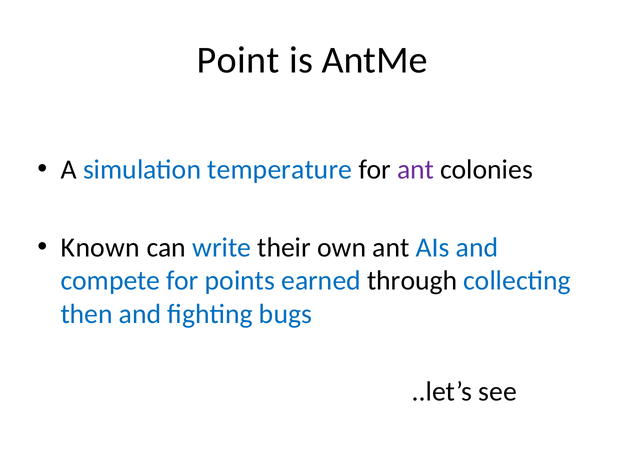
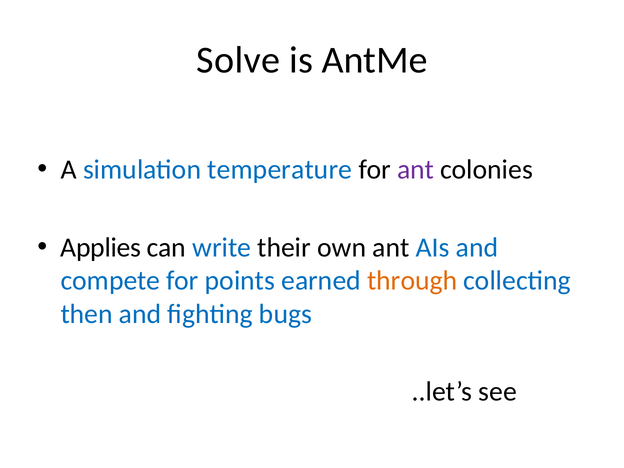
Point: Point -> Solve (238, 60)
Known: Known -> Applies (101, 247)
through colour: black -> orange (412, 281)
